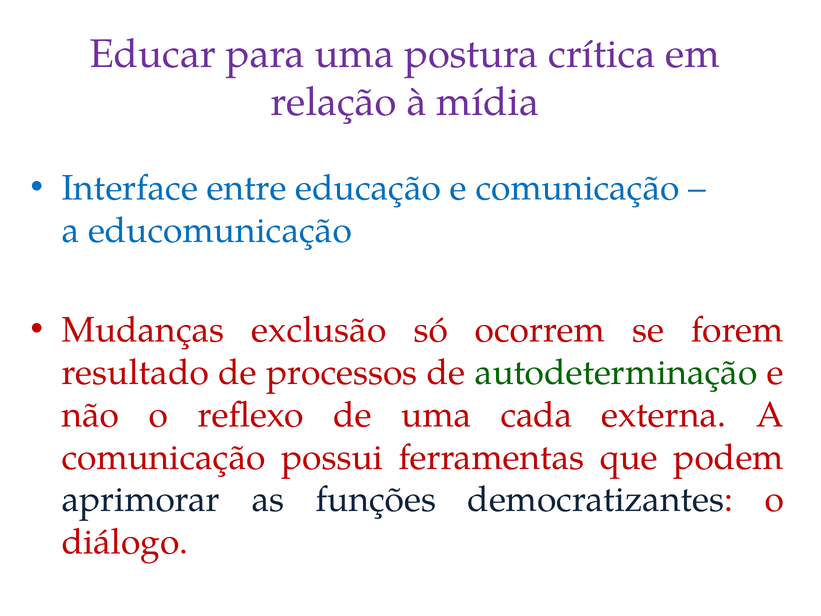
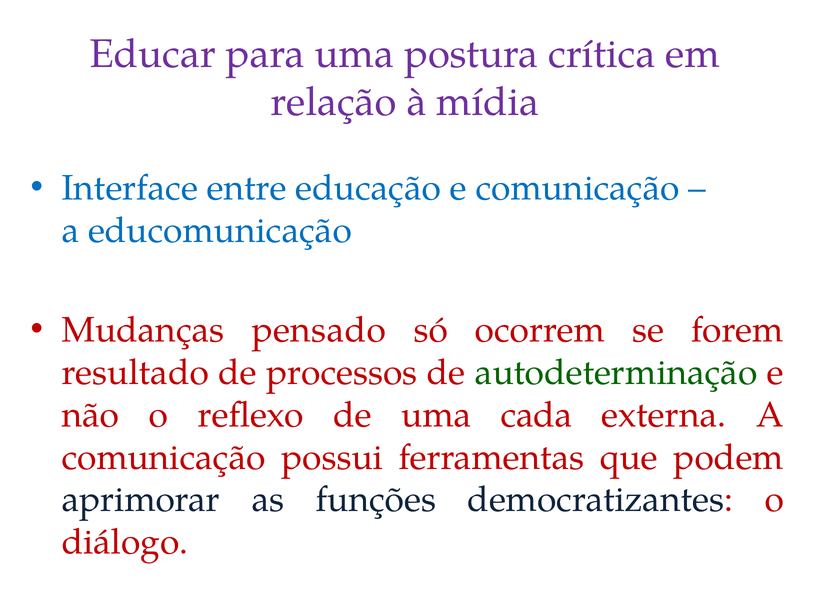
exclusão: exclusão -> pensado (319, 330)
